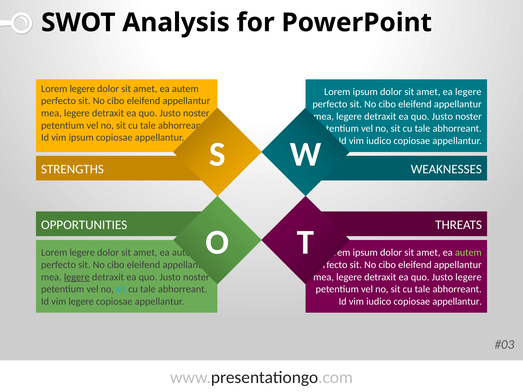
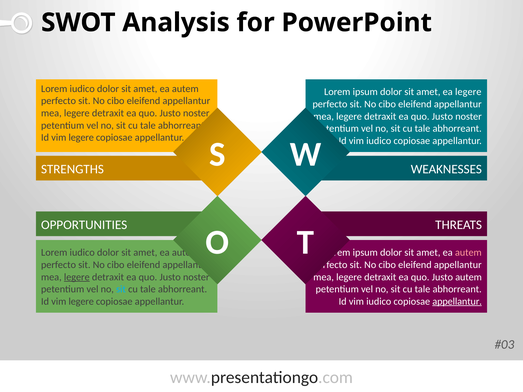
legere: legere -> iudico (82, 89)
ipsum: ipsum -> legere (81, 138)
legere: legere -> iudico (82, 253)
autem colour: light green -> pink (468, 253)
Justo legere: legere -> autem (469, 277)
appellantur underline: none -> present (457, 302)
